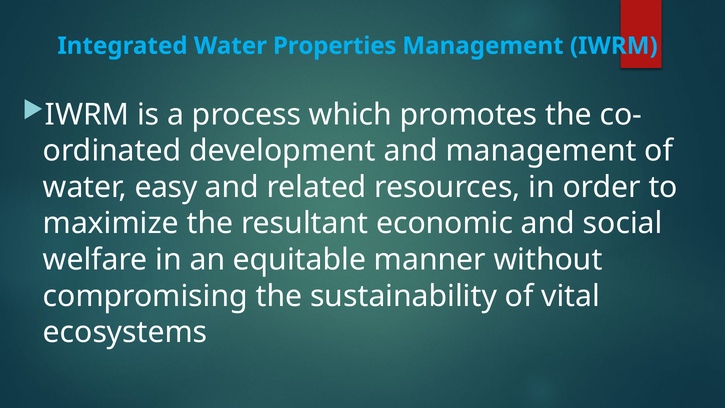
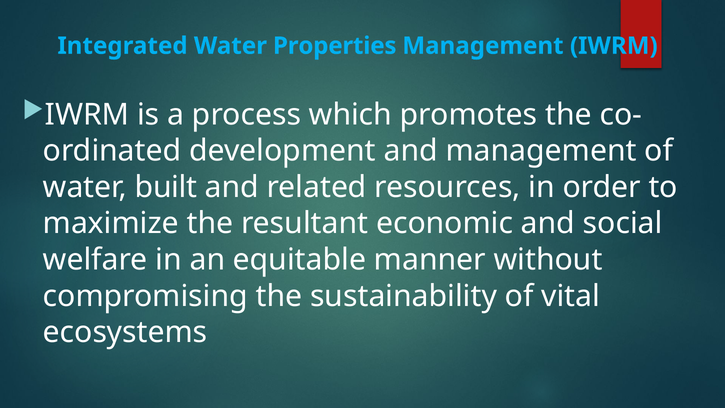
easy: easy -> built (166, 187)
